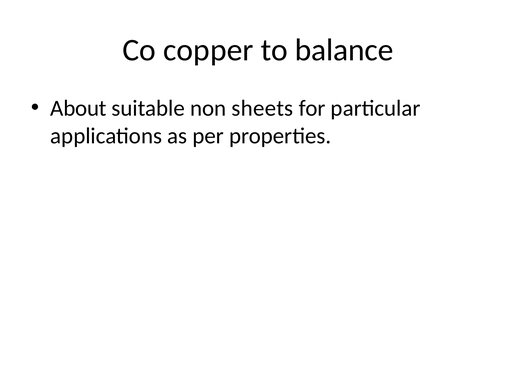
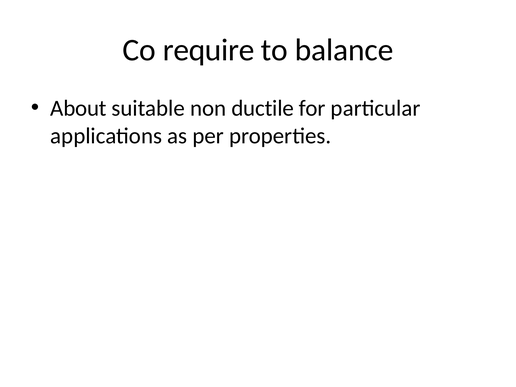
copper: copper -> require (209, 50)
sheets: sheets -> ductile (263, 108)
